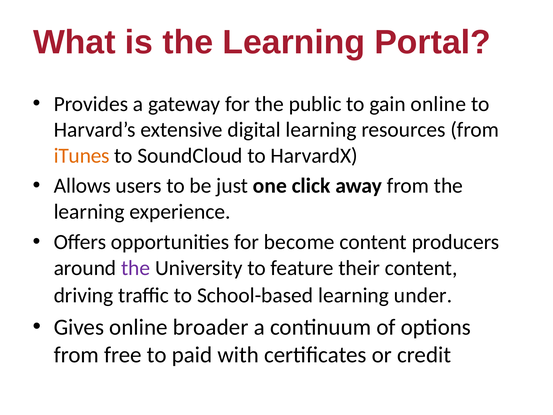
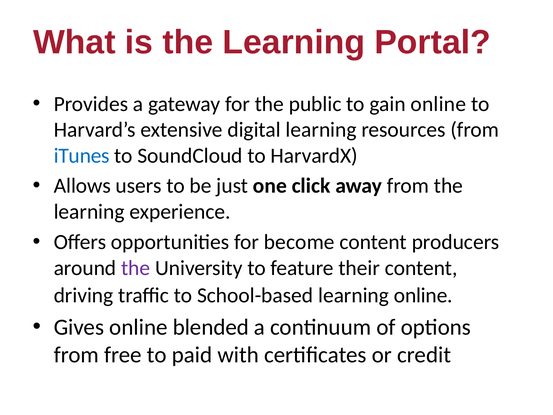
iTunes colour: orange -> blue (82, 156)
learning under: under -> online (423, 295)
broader: broader -> blended (211, 327)
